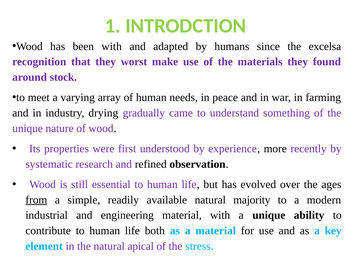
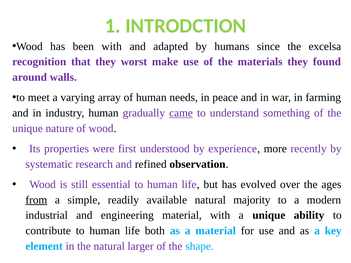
stock: stock -> walls (63, 77)
industry drying: drying -> human (103, 113)
came underline: none -> present (181, 113)
apical: apical -> larger (141, 246)
stress: stress -> shape (200, 246)
